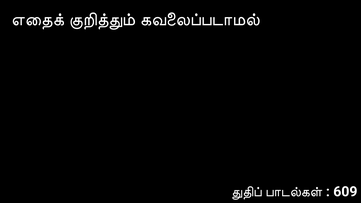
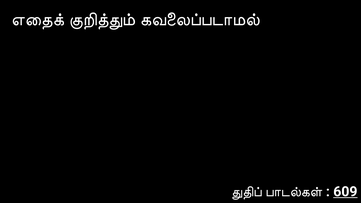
609 underline: none -> present (345, 192)
